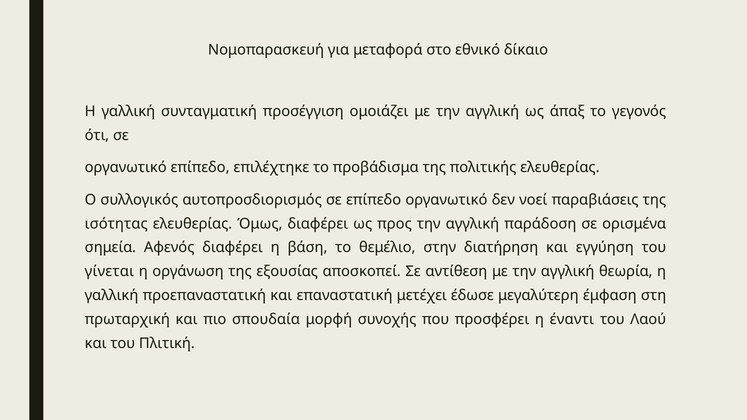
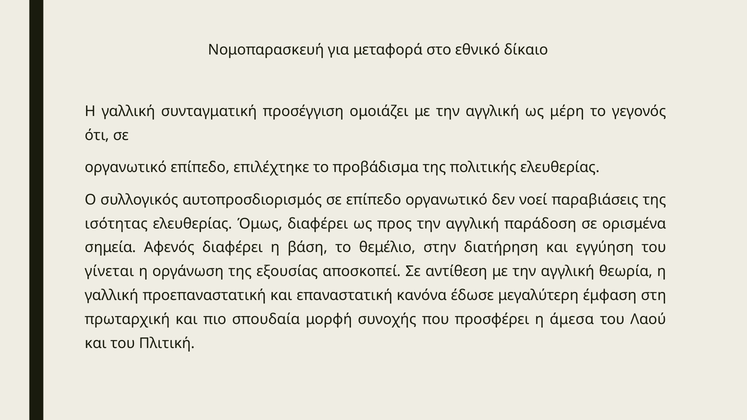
άπαξ: άπαξ -> μέρη (567, 111)
μετέχει: μετέχει -> κανόνα (422, 296)
έναντι: έναντι -> άμεσα (572, 320)
